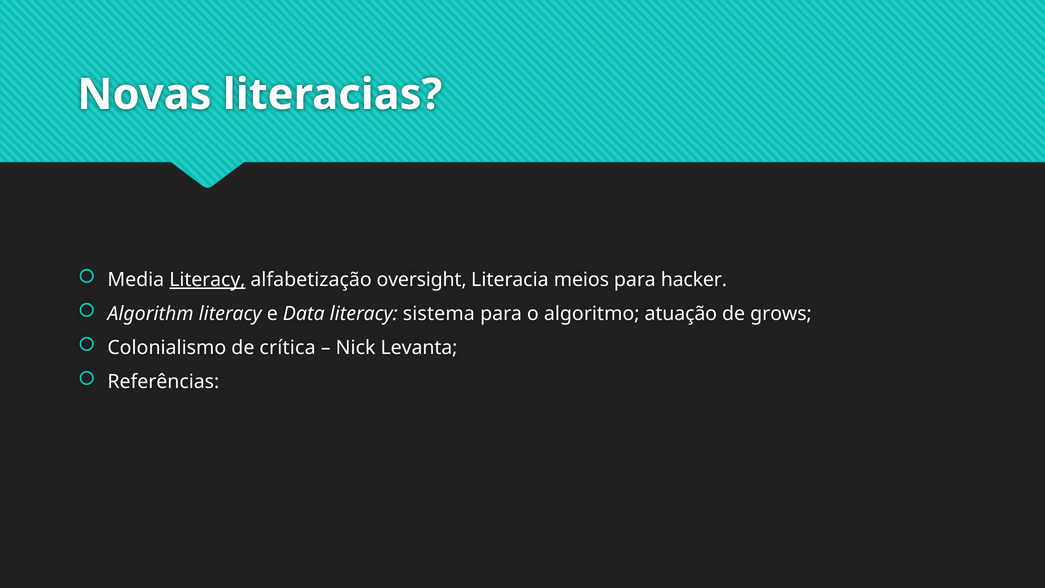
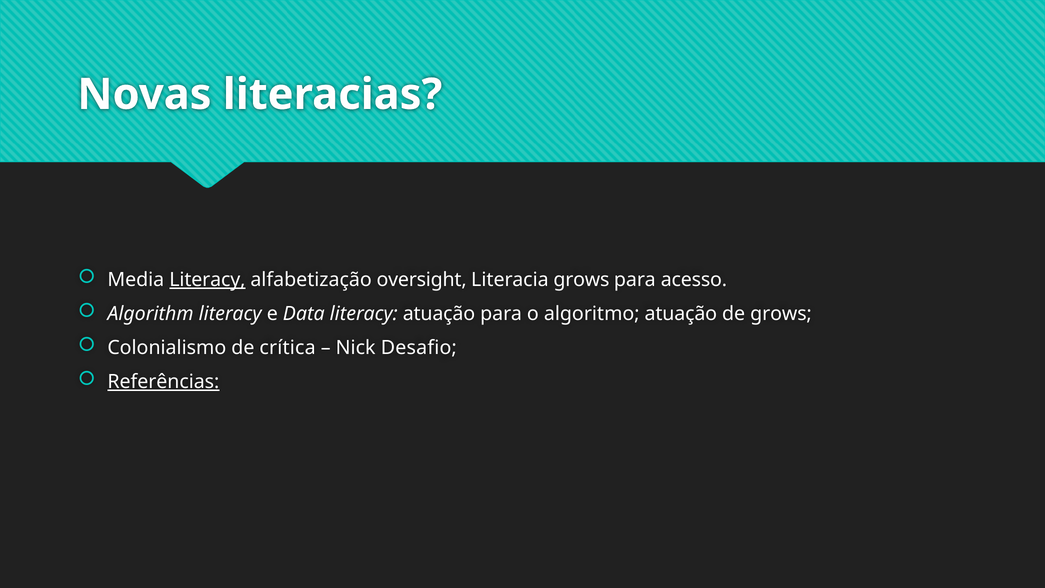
Literacia meios: meios -> grows (581, 280)
hacker: hacker -> acesso (694, 280)
literacy sistema: sistema -> atuação (439, 314)
Levanta: Levanta -> Desafio (419, 348)
Referências underline: none -> present (163, 382)
